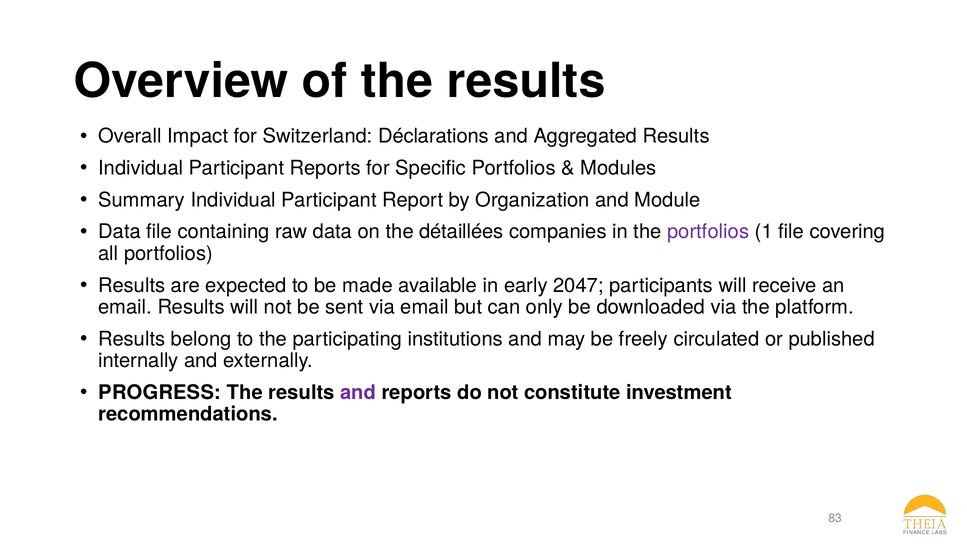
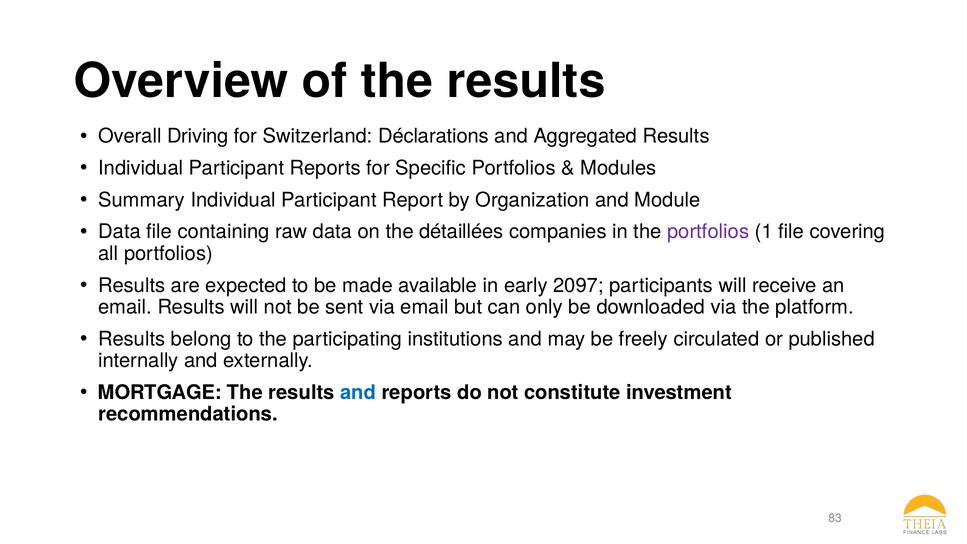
Impact: Impact -> Driving (198, 136)
2047: 2047 -> 2097 (578, 285)
PROGRESS: PROGRESS -> MORTGAGE (160, 393)
and colour: purple -> blue (358, 393)
